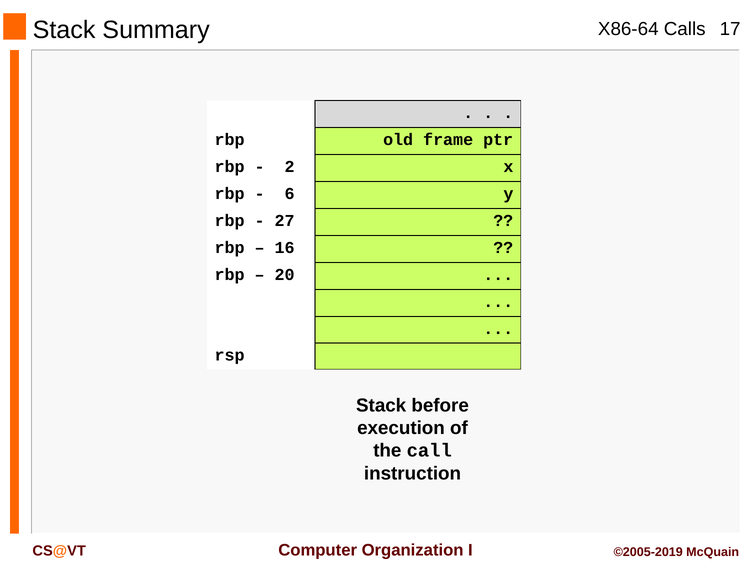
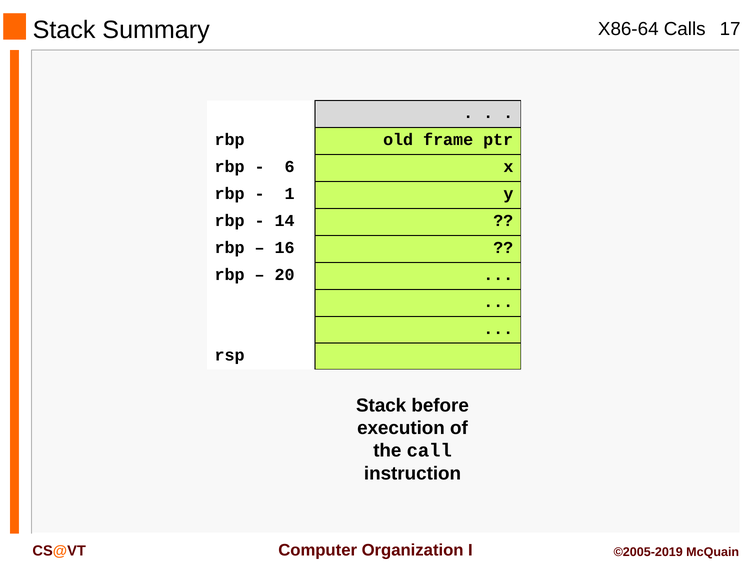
2: 2 -> 6 (290, 167)
6: 6 -> 1 (290, 193)
27: 27 -> 14 (285, 220)
